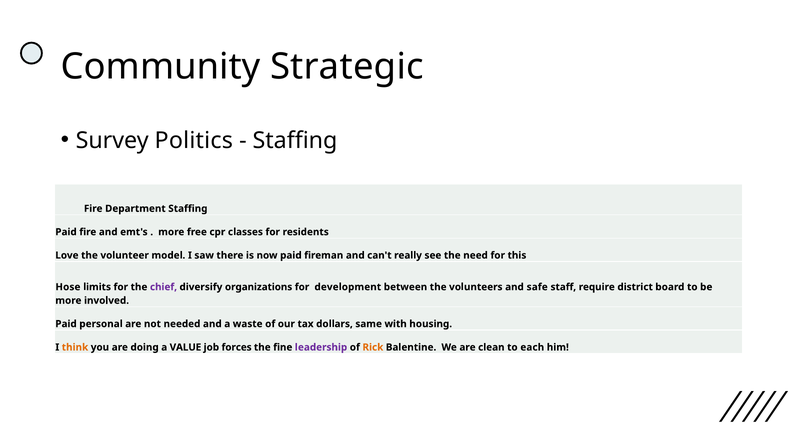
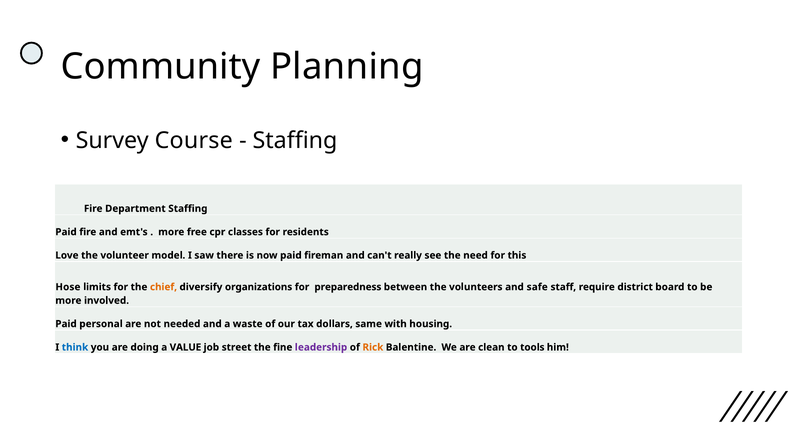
Strategic: Strategic -> Planning (347, 67)
Politics: Politics -> Course (194, 141)
chief colour: purple -> orange (163, 287)
development: development -> preparedness (348, 287)
think colour: orange -> blue (75, 348)
forces: forces -> street (237, 348)
each: each -> tools (532, 348)
